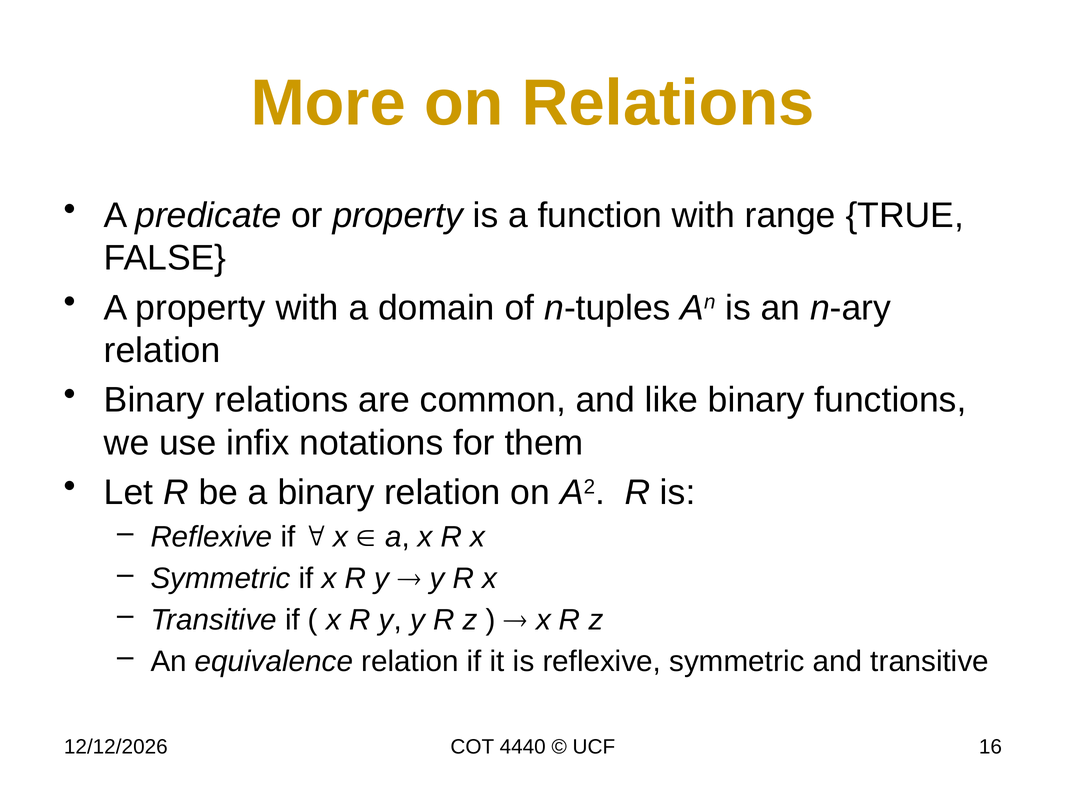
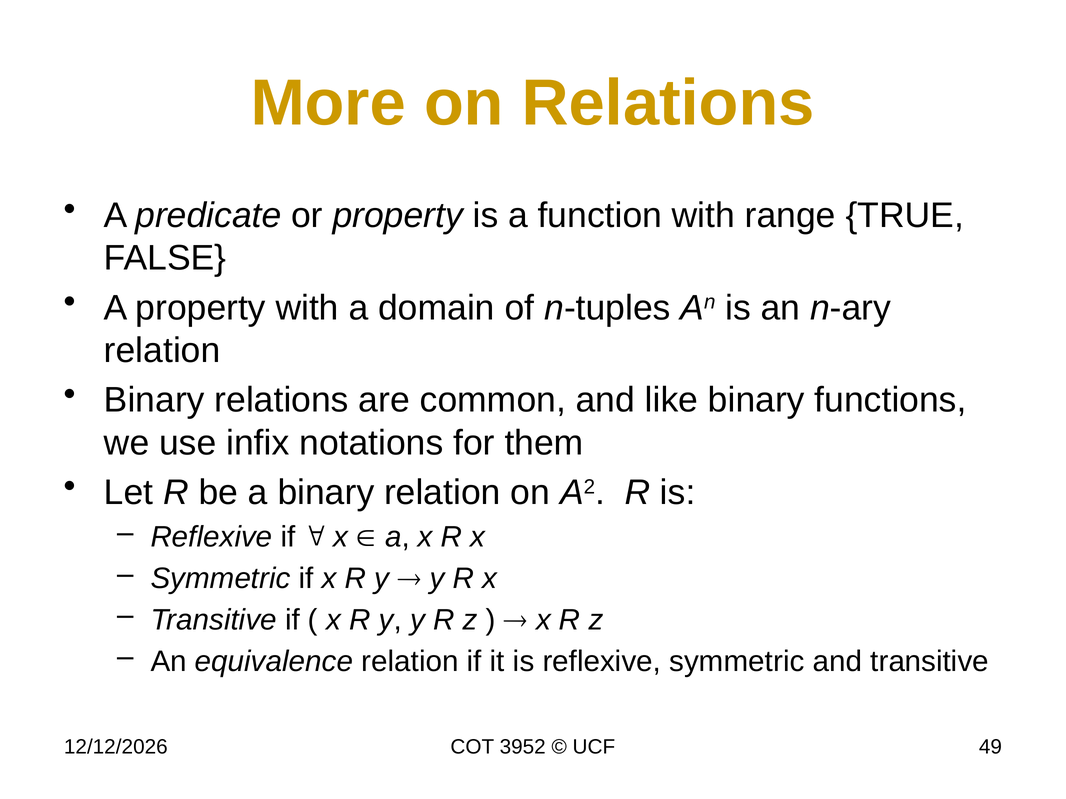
4440: 4440 -> 3952 (523, 747)
16: 16 -> 49 (990, 747)
